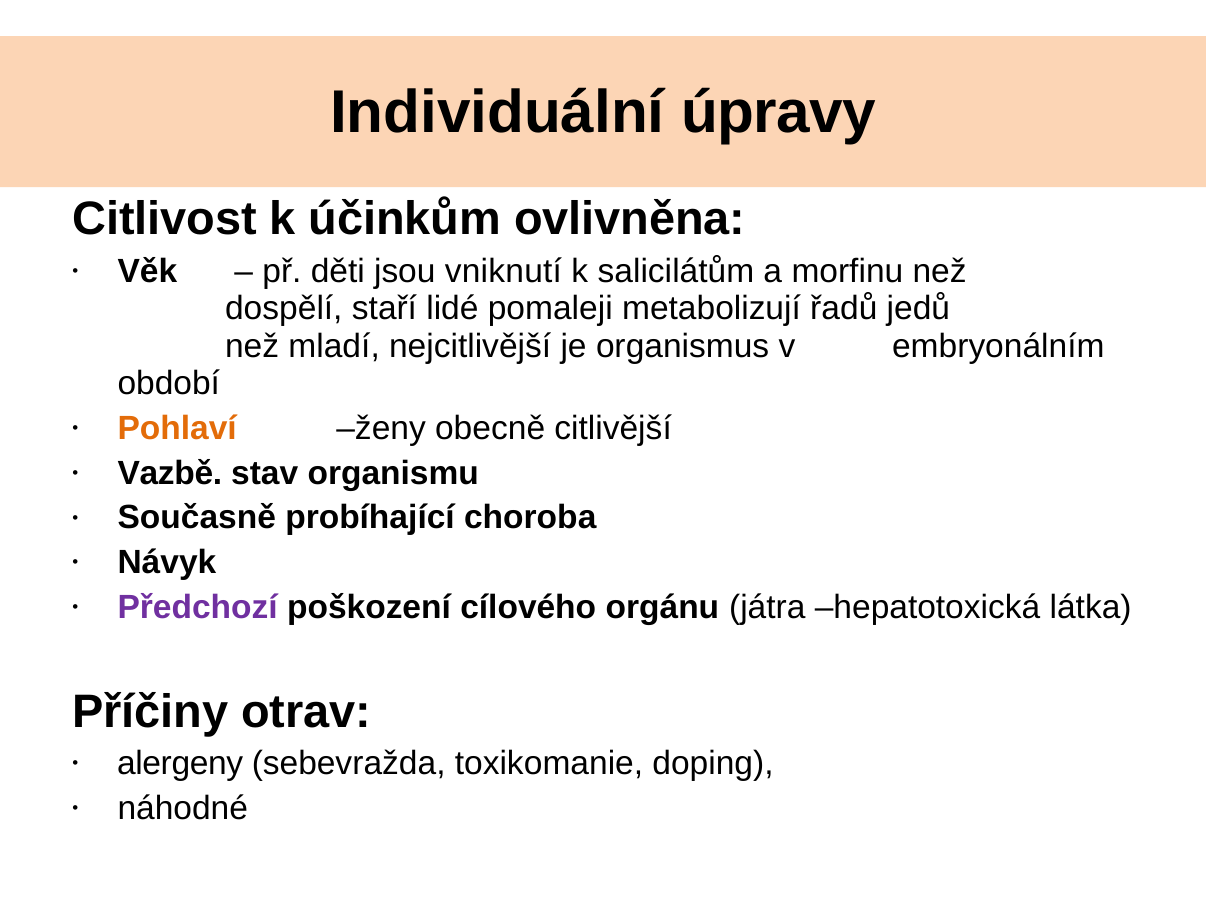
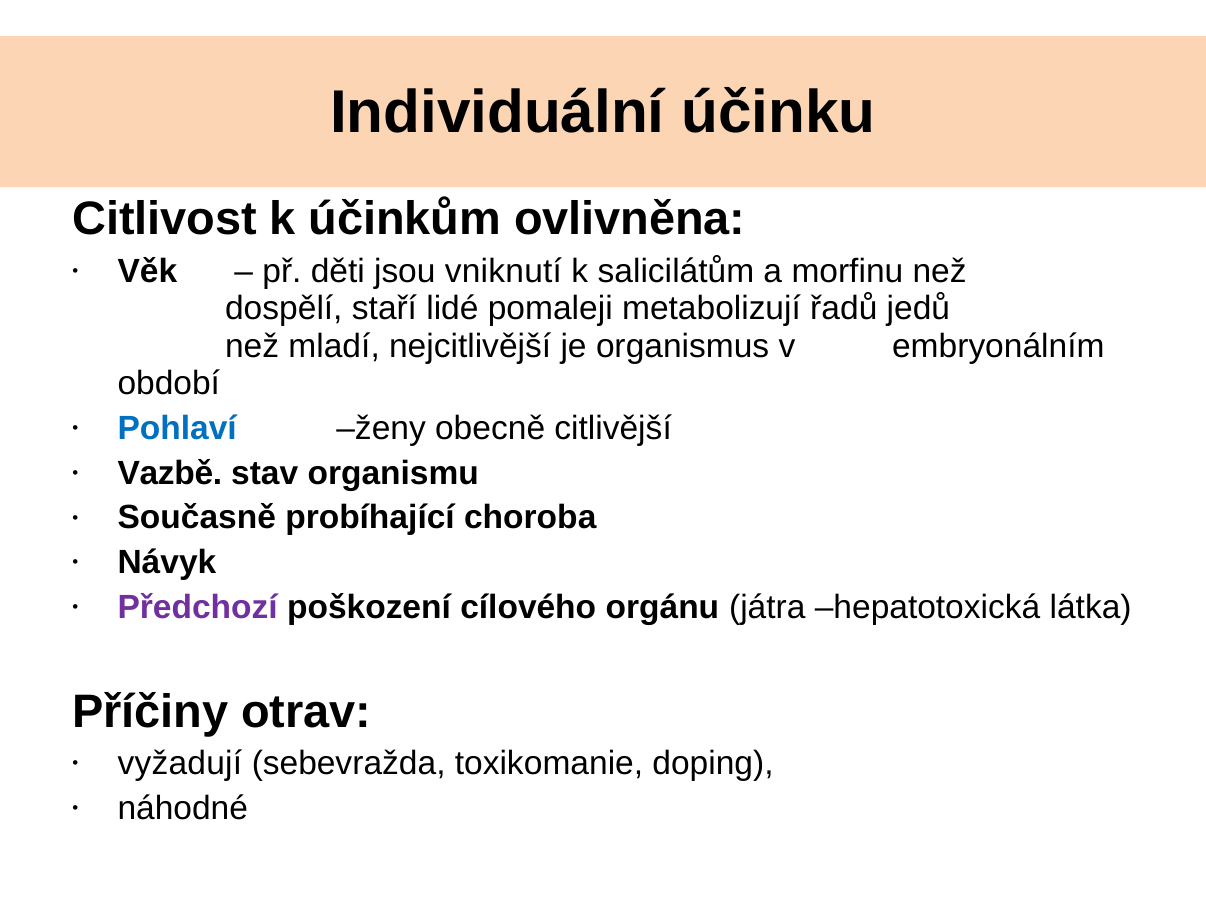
úpravy: úpravy -> účinku (778, 113)
Pohlaví colour: orange -> blue (177, 428)
alergeny: alergeny -> vyžadují (180, 763)
